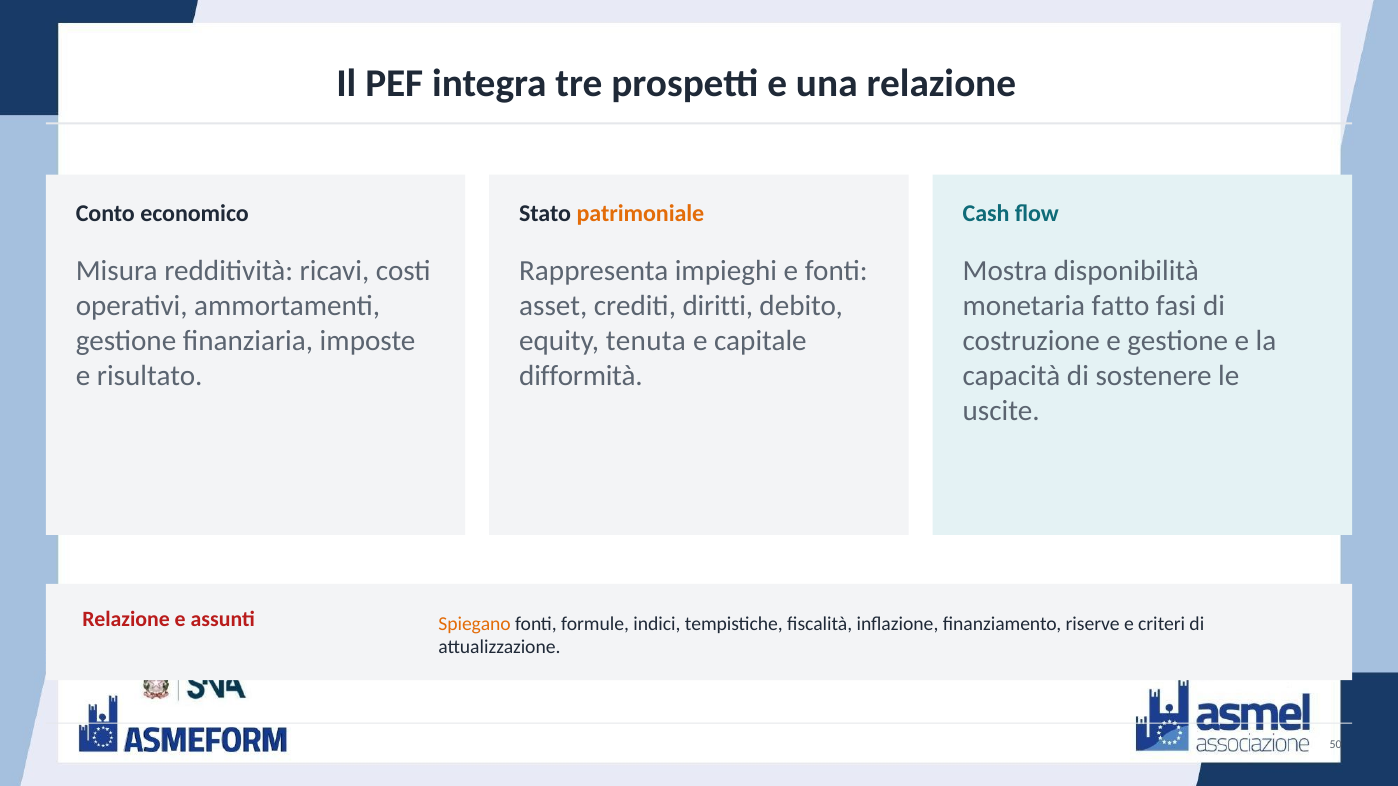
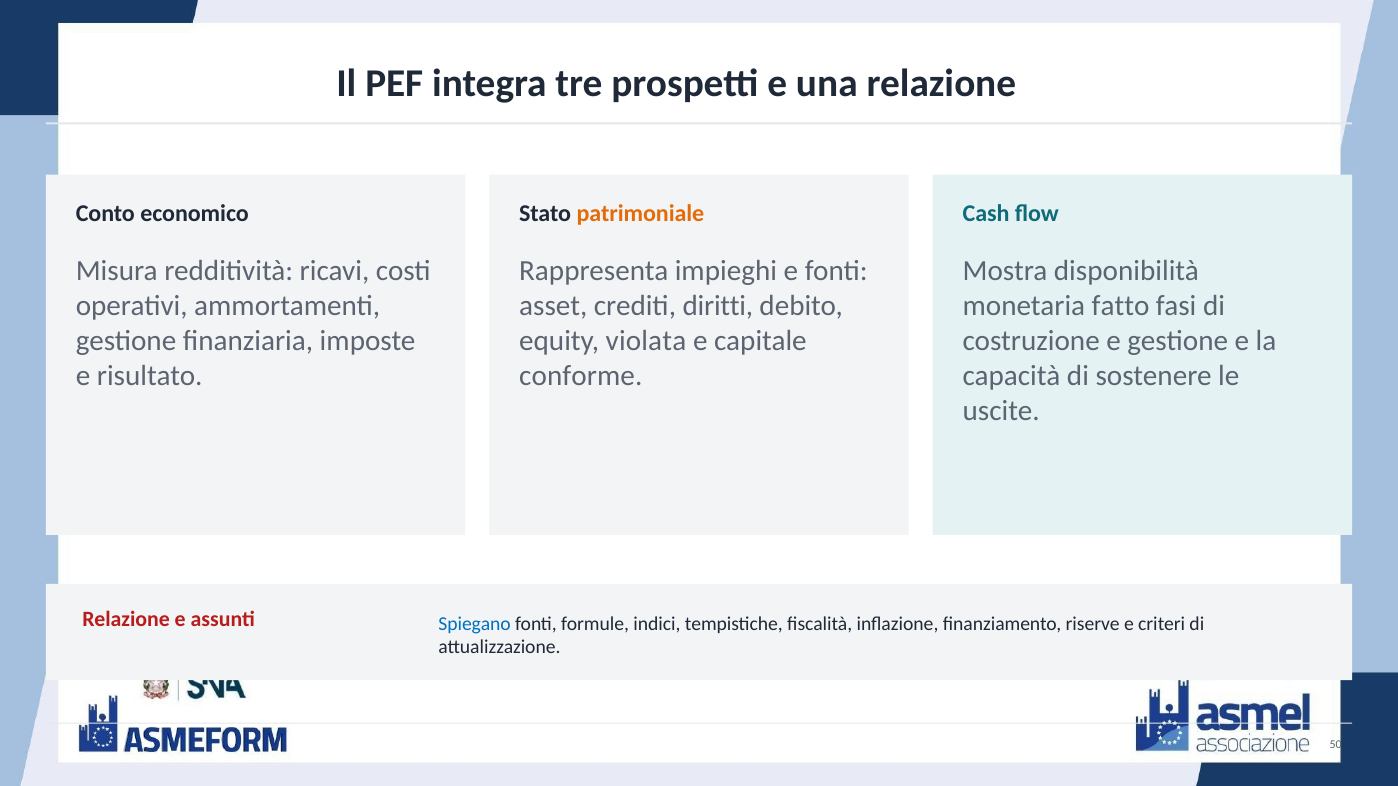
tenuta: tenuta -> violata (646, 341)
difformità: difformità -> conforme (581, 376)
Spiegano colour: orange -> blue (475, 624)
